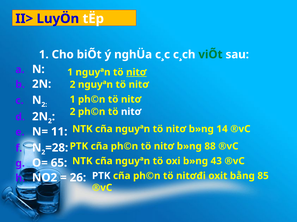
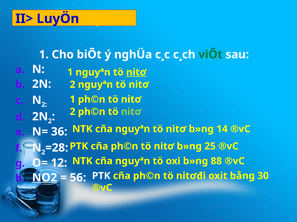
tËp colour: white -> yellow (93, 19)
nitơ colour: white -> light green (131, 112)
11: 11 -> 36 (59, 132)
88: 88 -> 25 (210, 147)
43: 43 -> 88 (216, 162)
65: 65 -> 12 (59, 163)
85: 85 -> 30 (263, 176)
NO2 underline: none -> present (45, 178)
26: 26 -> 56 (78, 178)
